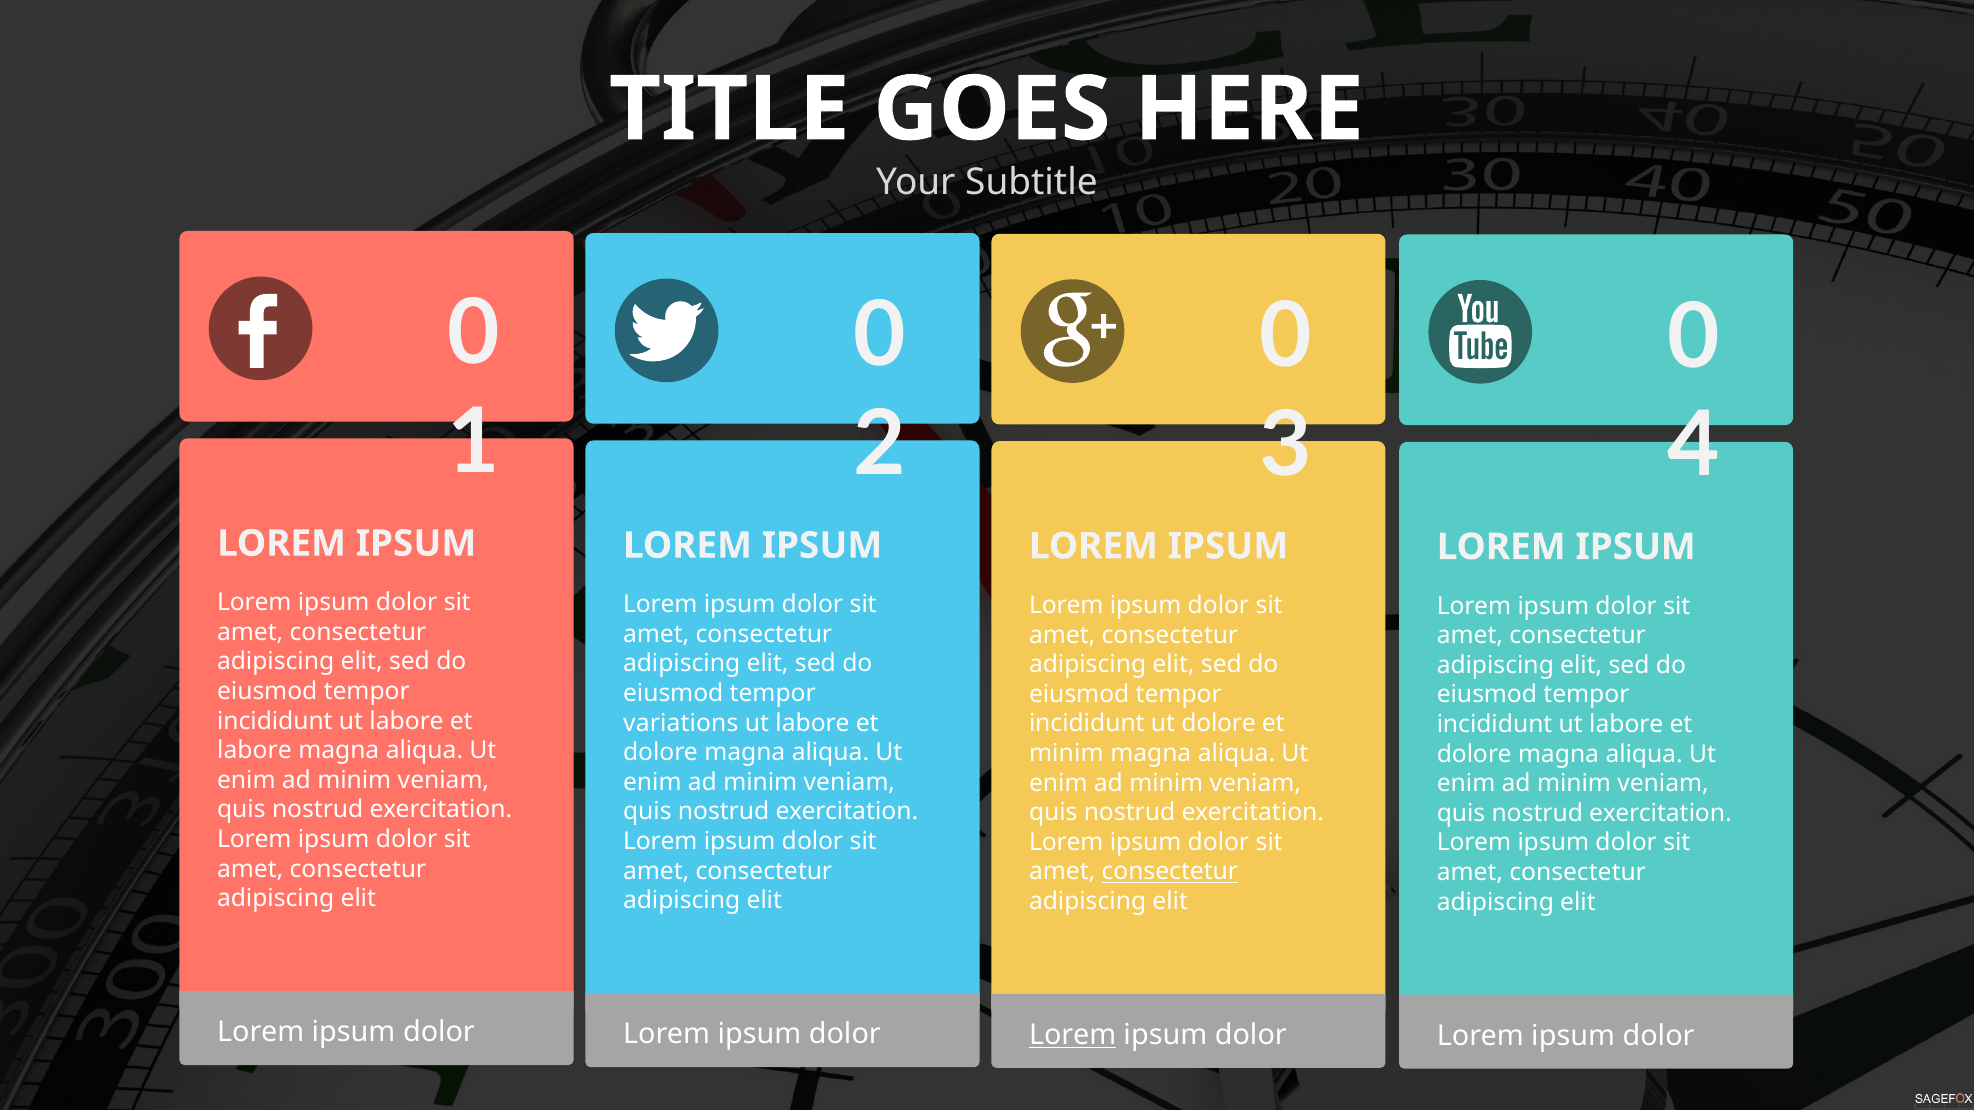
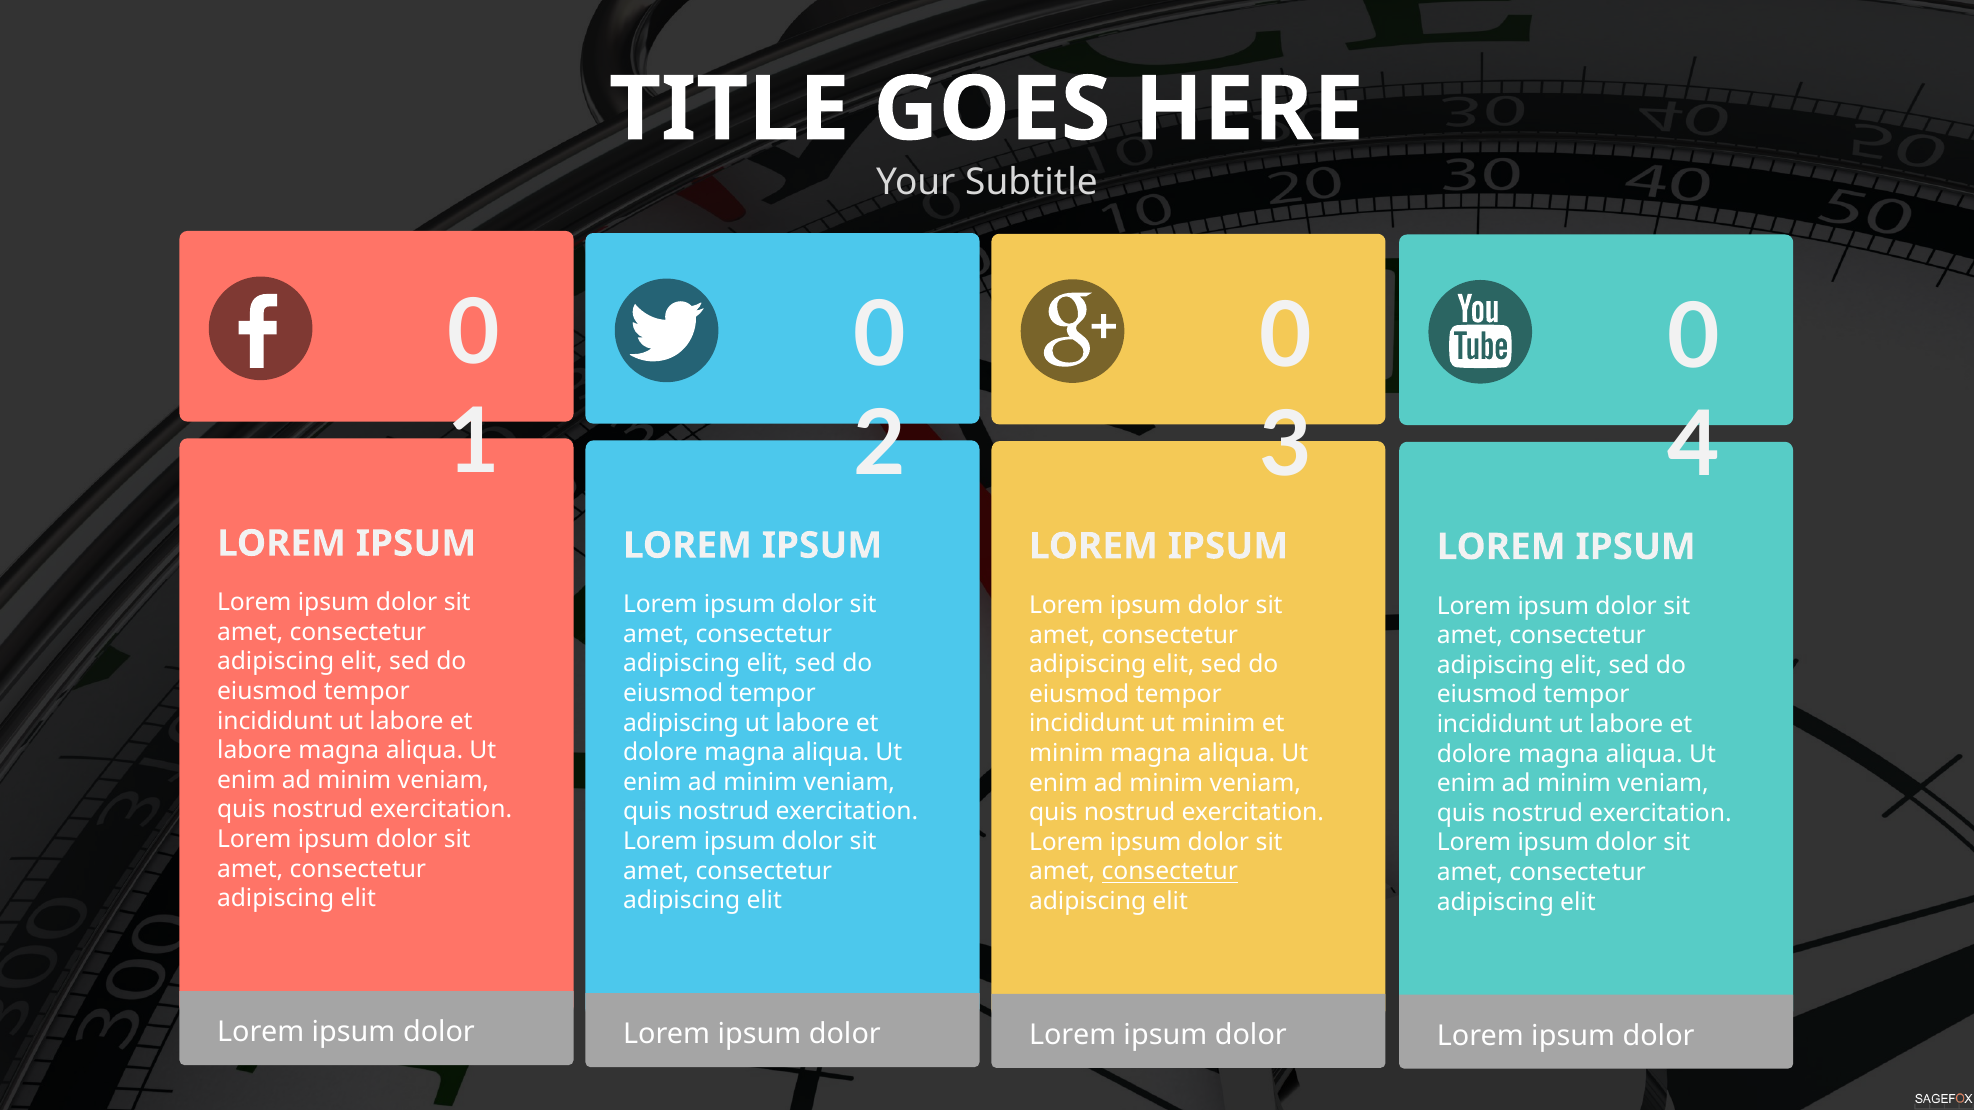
variations: variations -> adipiscing (681, 723)
ut dolore: dolore -> minim (1218, 724)
Lorem underline: present -> none (1073, 1035)
